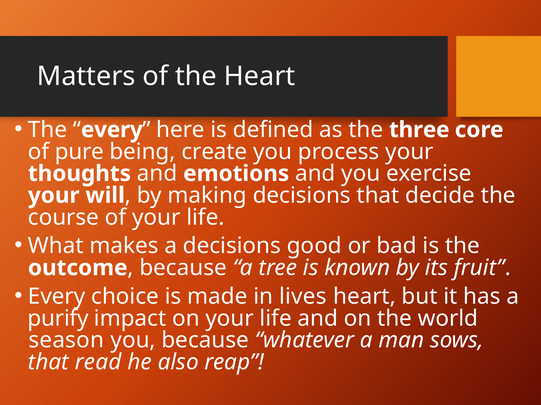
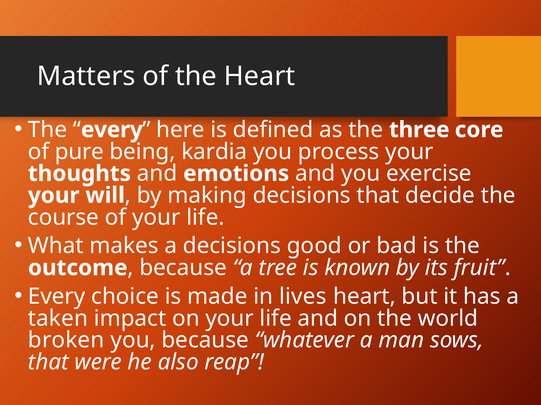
create: create -> kardia (214, 152)
purify: purify -> taken (58, 319)
season: season -> broken (66, 341)
read: read -> were (98, 363)
